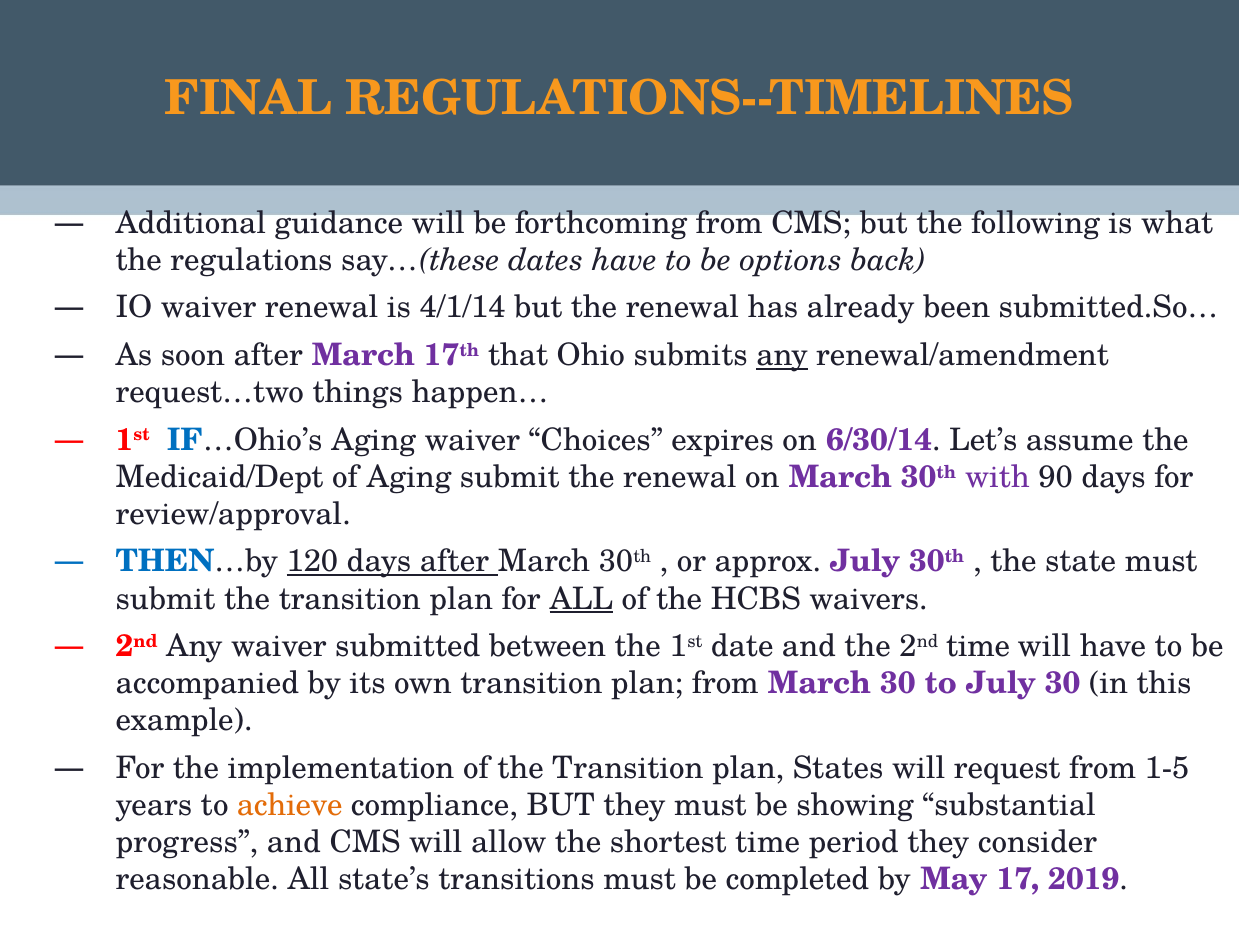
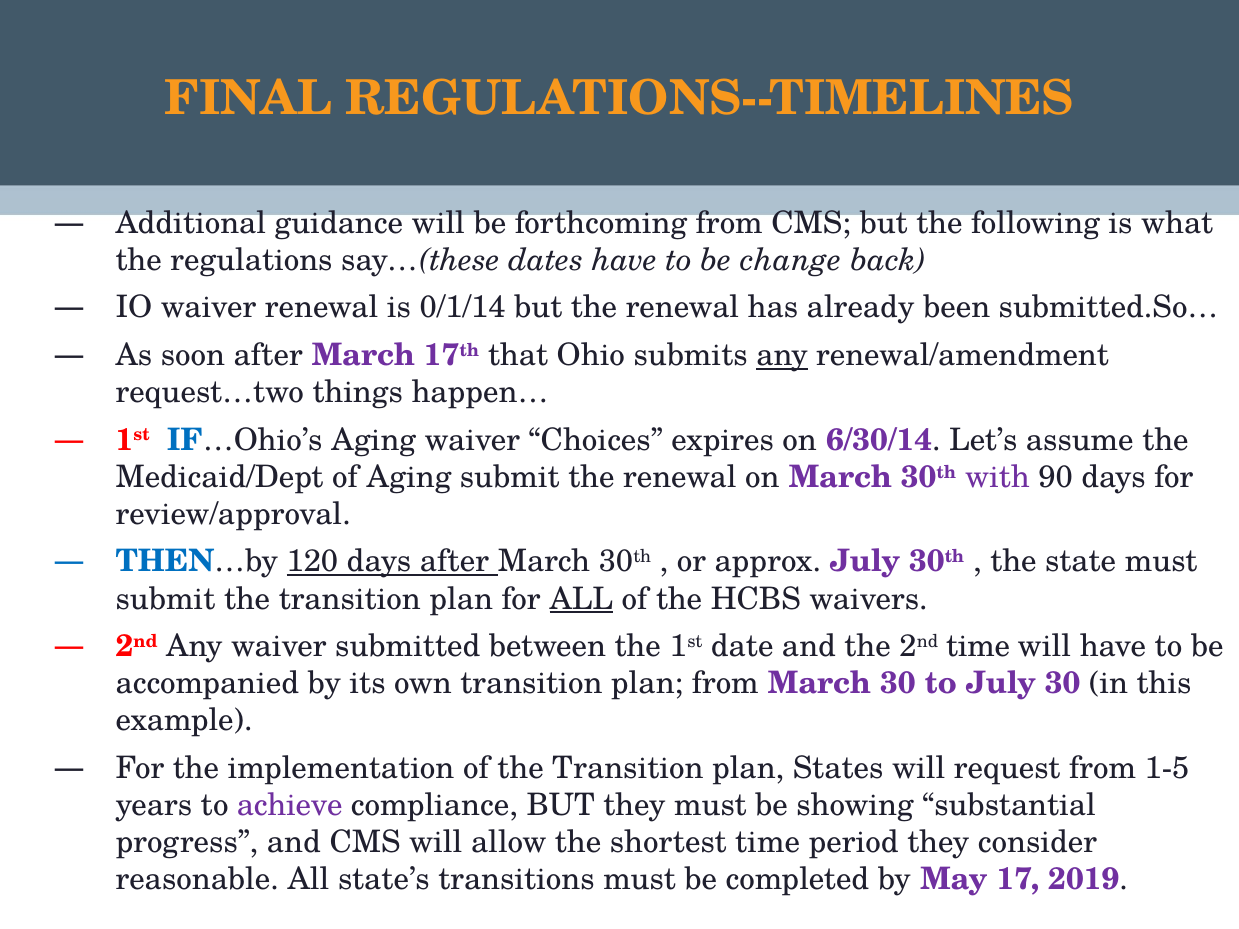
options: options -> change (791, 260)
4/1/14: 4/1/14 -> 0/1/14 (463, 308)
achieve colour: orange -> purple (290, 806)
